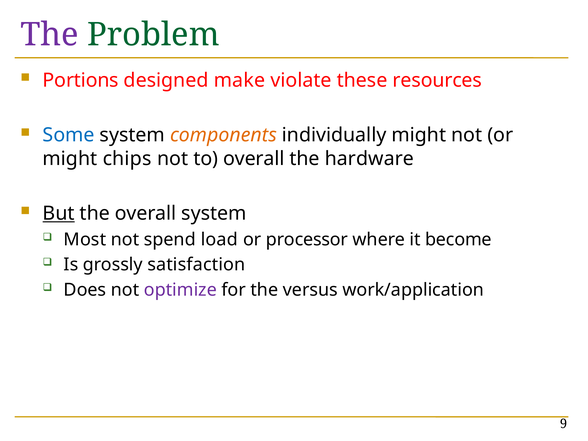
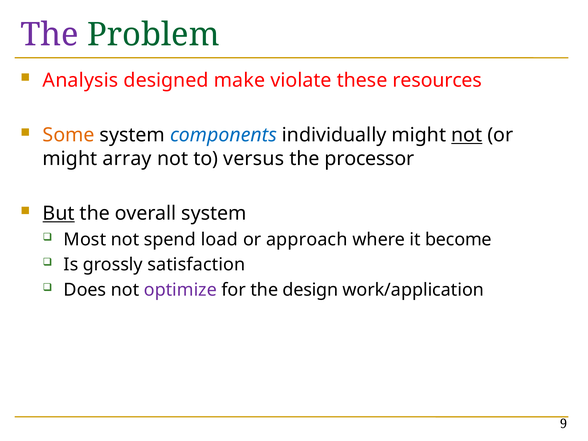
Portions: Portions -> Analysis (81, 80)
Some colour: blue -> orange (69, 135)
components colour: orange -> blue (223, 135)
not underline: none -> present (467, 135)
chips: chips -> array (127, 159)
to overall: overall -> versus (254, 159)
hardware: hardware -> processor (369, 159)
processor: processor -> approach (307, 239)
versus: versus -> design (310, 290)
